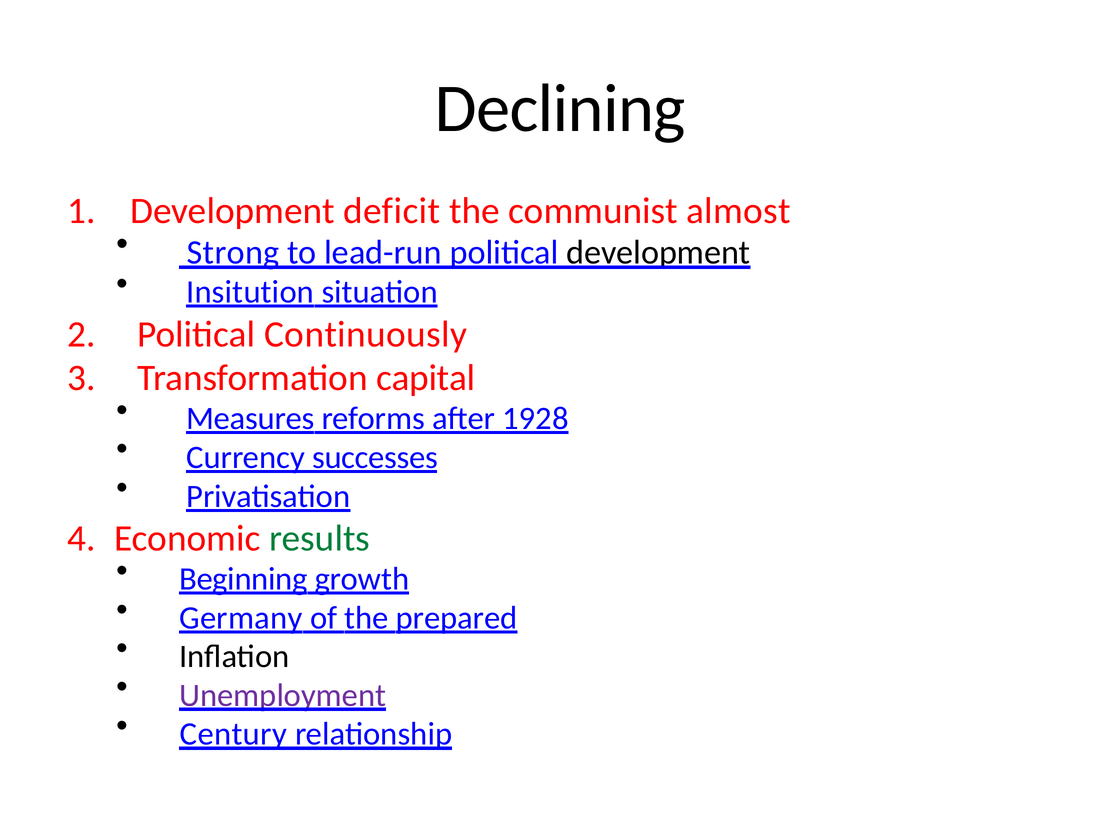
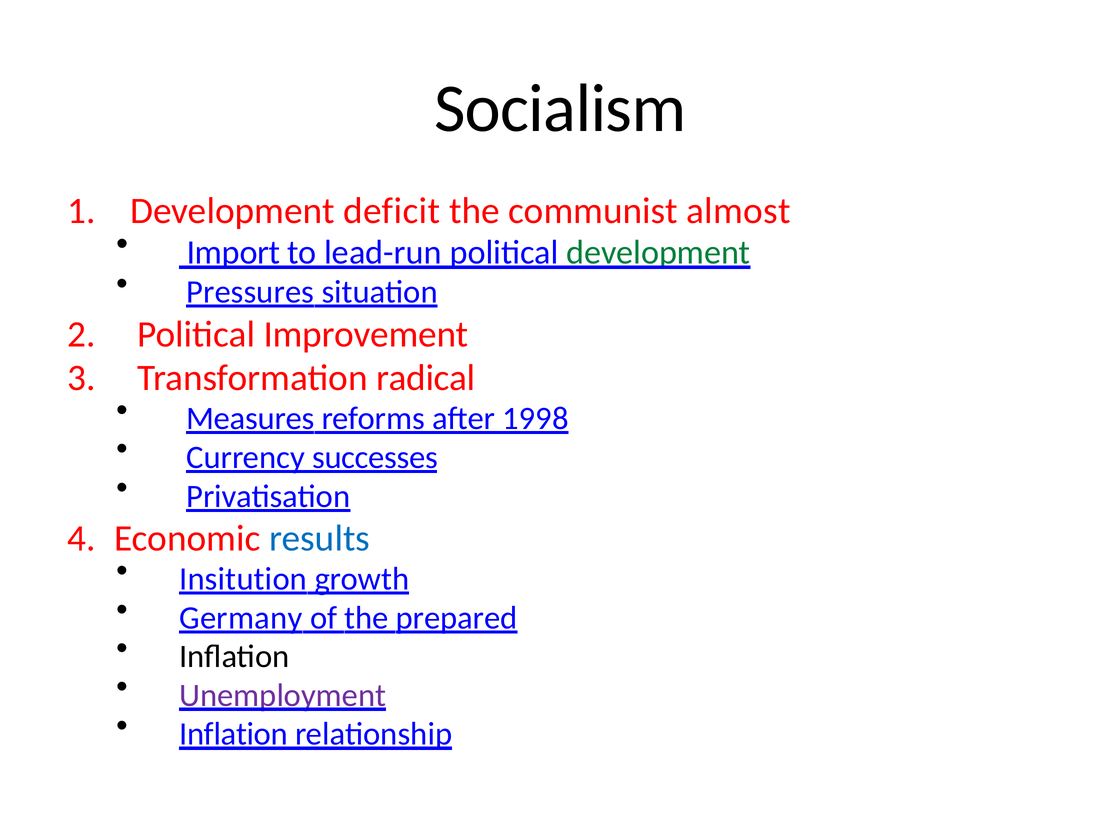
Declining: Declining -> Socialism (560, 108)
Strong: Strong -> Import (233, 253)
development colour: black -> green (658, 253)
Insitution: Insitution -> Pressures (250, 292)
Continuously: Continuously -> Improvement (366, 334)
capital: capital -> radical (426, 378)
1928: 1928 -> 1998 (535, 418)
results colour: green -> blue (320, 539)
Beginning: Beginning -> Insitution (243, 579)
Century: Century -> Inflation (234, 734)
